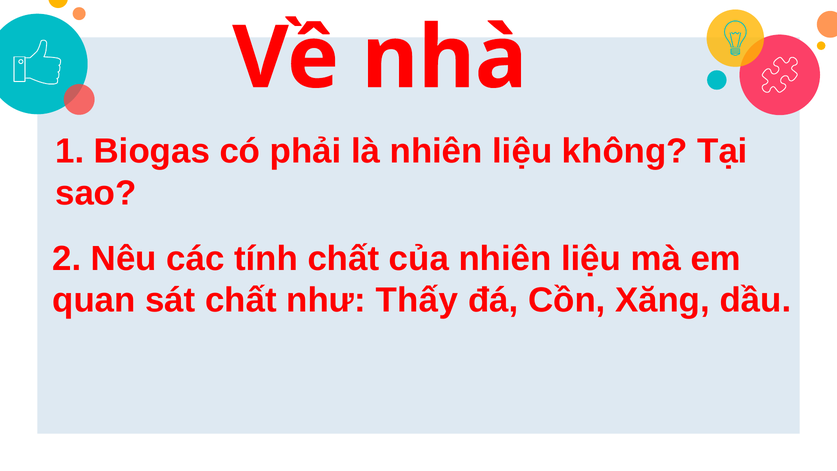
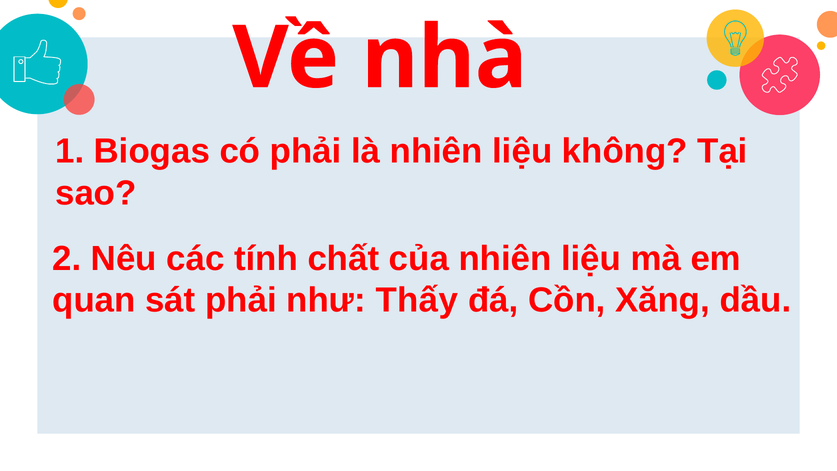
sát chất: chất -> phải (241, 300)
